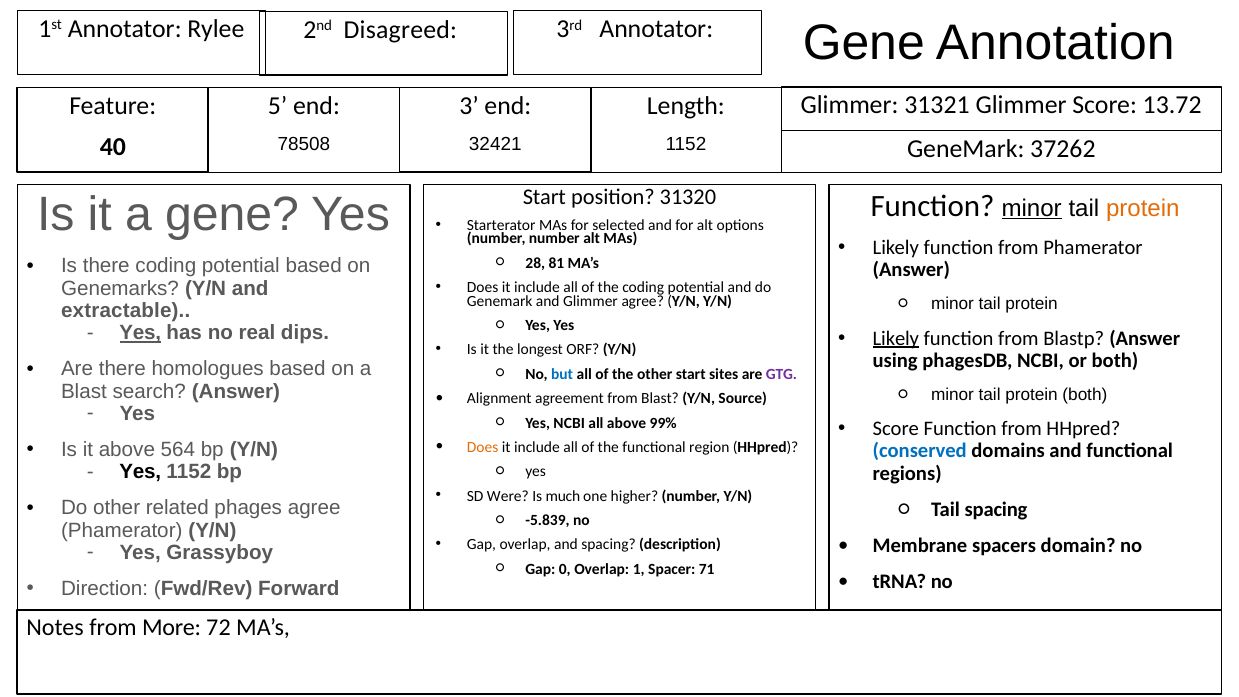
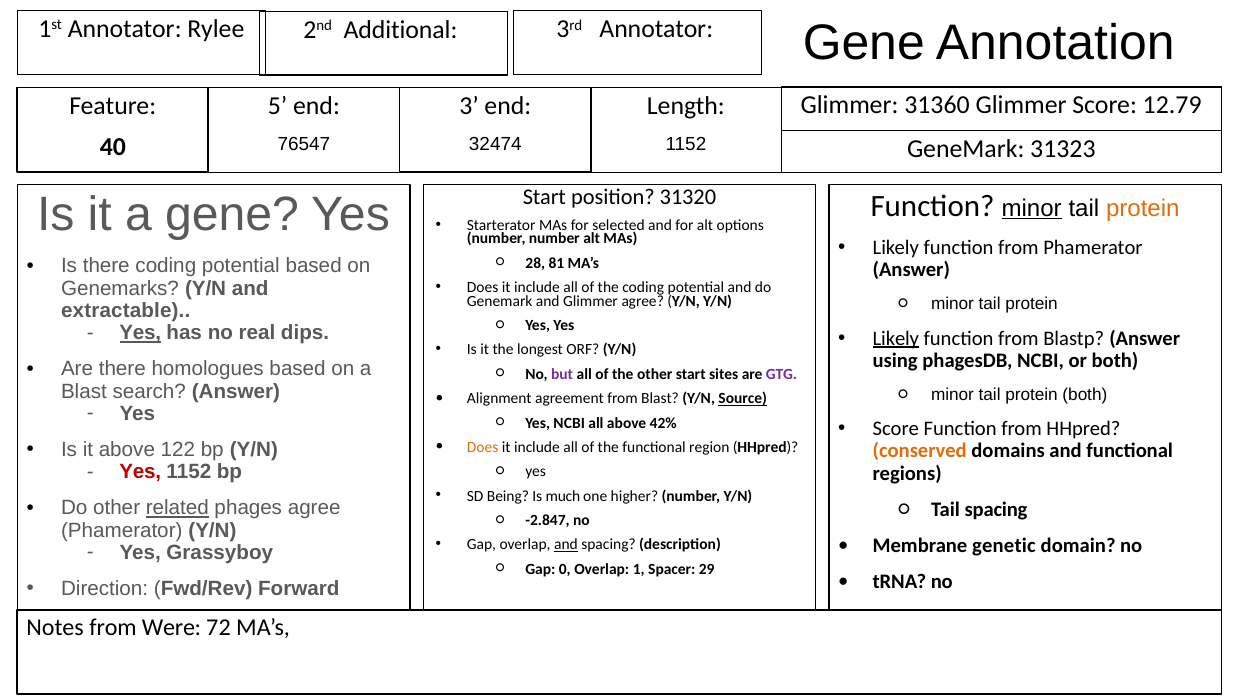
Disagreed: Disagreed -> Additional (400, 30)
31321: 31321 -> 31360 (937, 105)
13.72: 13.72 -> 12.79 (1172, 105)
78508: 78508 -> 76547 (304, 144)
32421: 32421 -> 32474 (495, 144)
37262: 37262 -> 31323 (1063, 149)
but colour: blue -> purple (562, 374)
Source underline: none -> present (743, 398)
99%: 99% -> 42% (663, 423)
564: 564 -> 122 (178, 450)
conserved colour: blue -> orange (920, 451)
Yes colour: black -> red (140, 472)
Were: Were -> Being (508, 496)
related underline: none -> present (177, 508)
-5.839: -5.839 -> -2.847 (548, 520)
spacers: spacers -> genetic (1004, 545)
and underline: none -> present (566, 545)
71: 71 -> 29 (707, 569)
More: More -> Were (172, 627)
